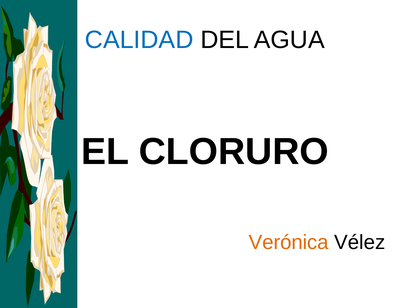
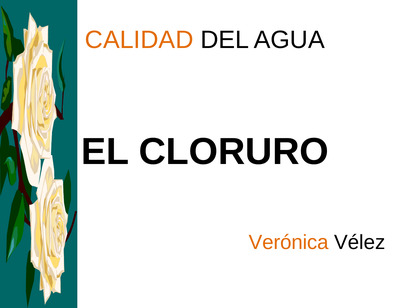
CALIDAD colour: blue -> orange (139, 40)
